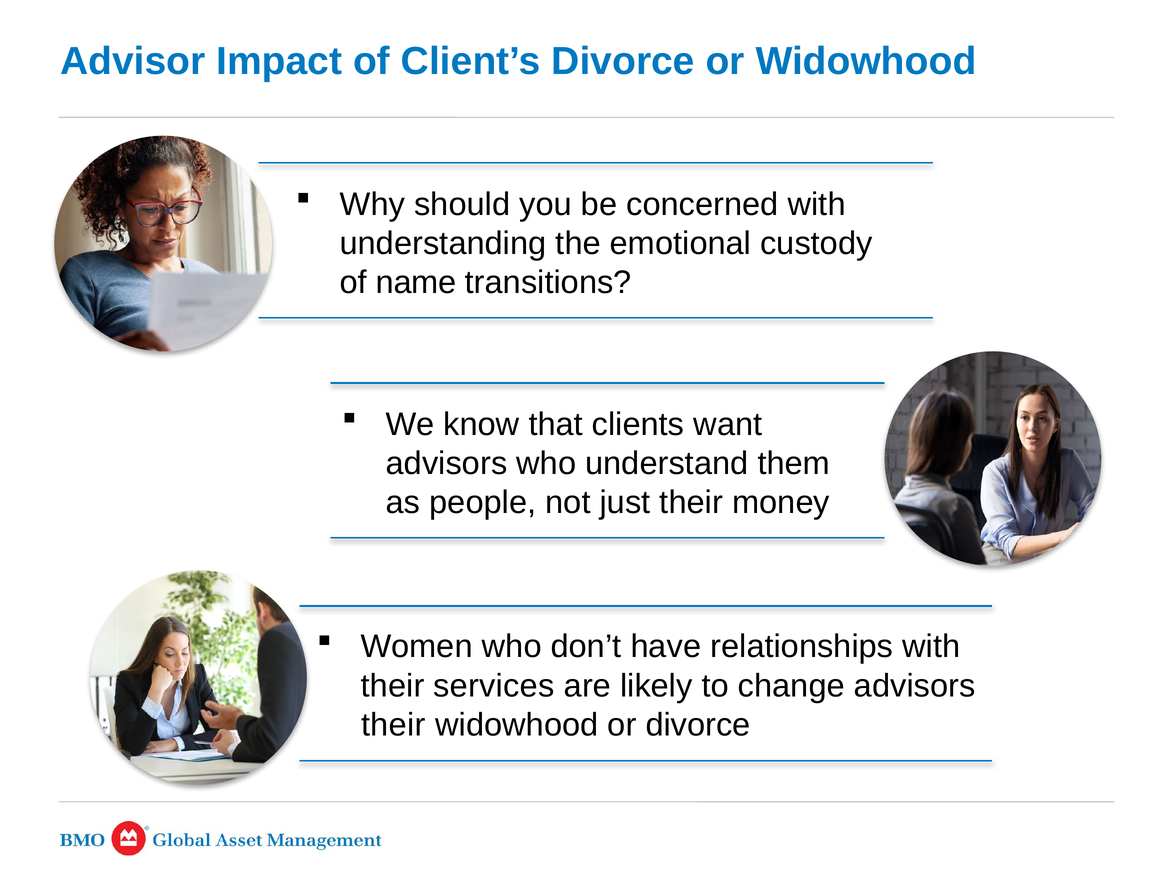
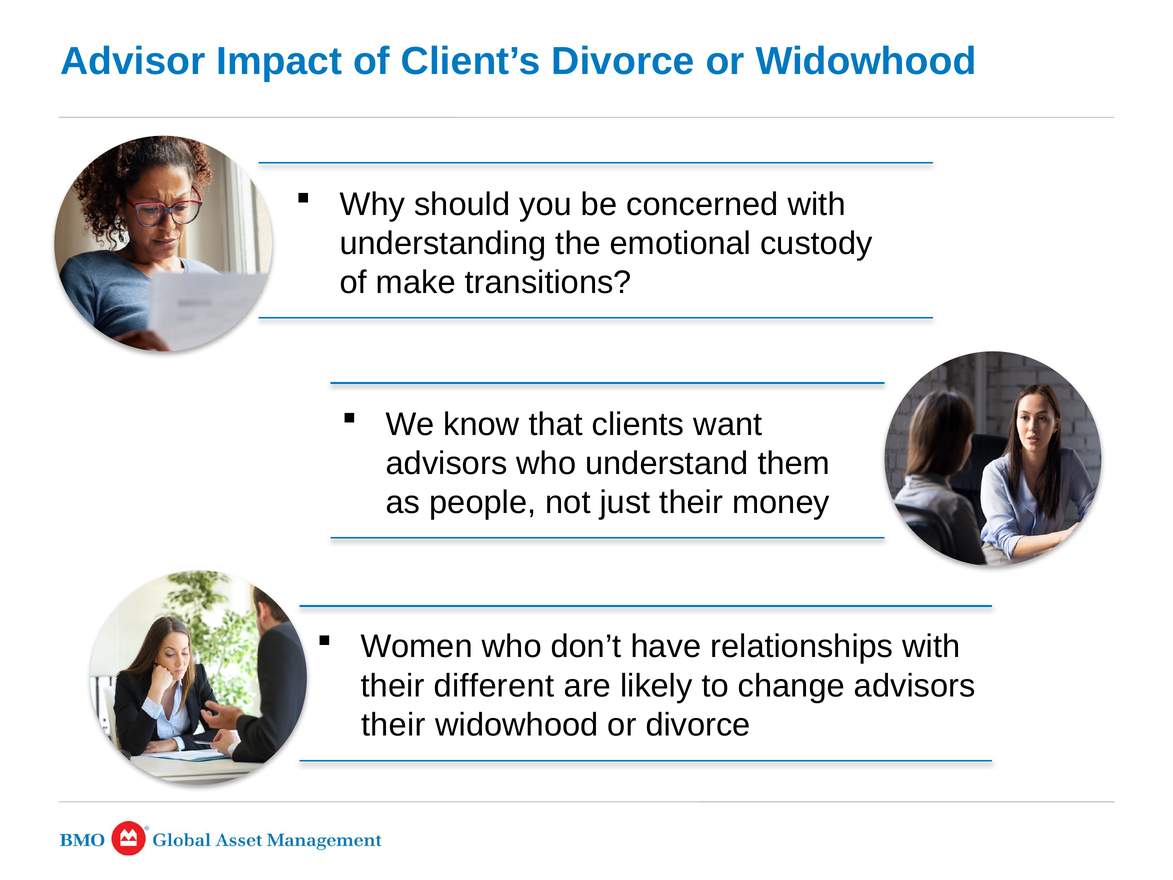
name: name -> make (416, 283)
services: services -> different (494, 686)
